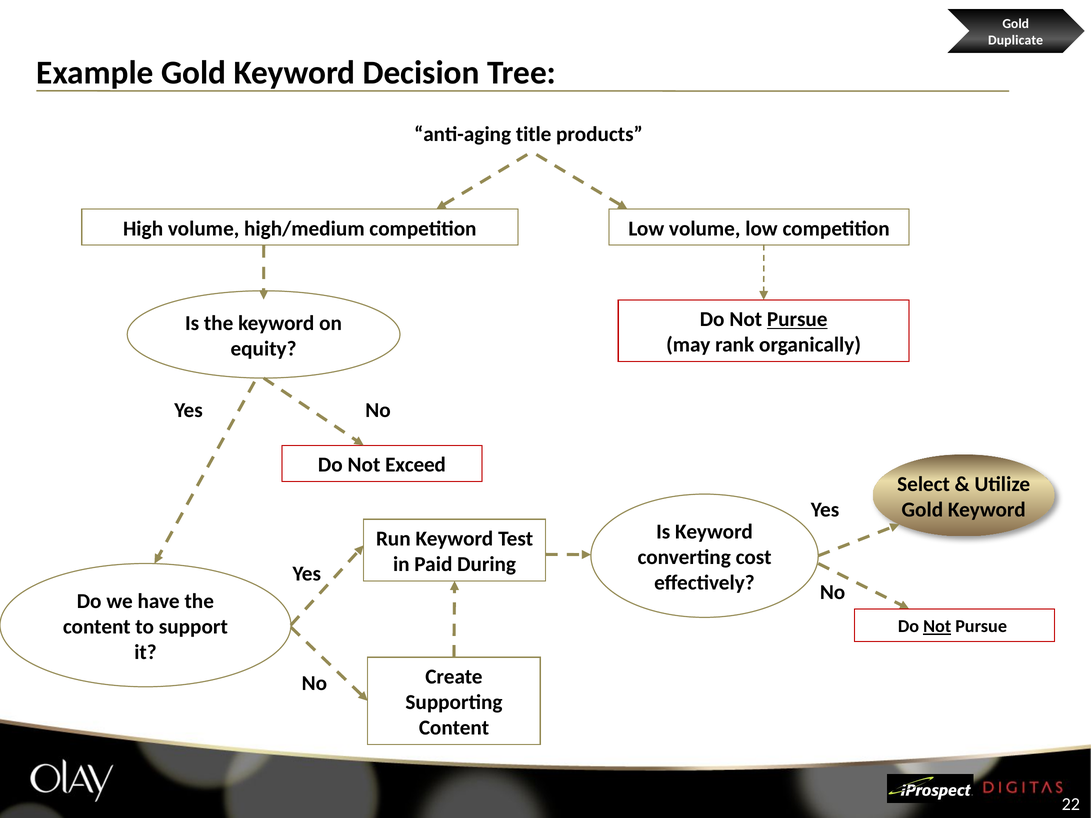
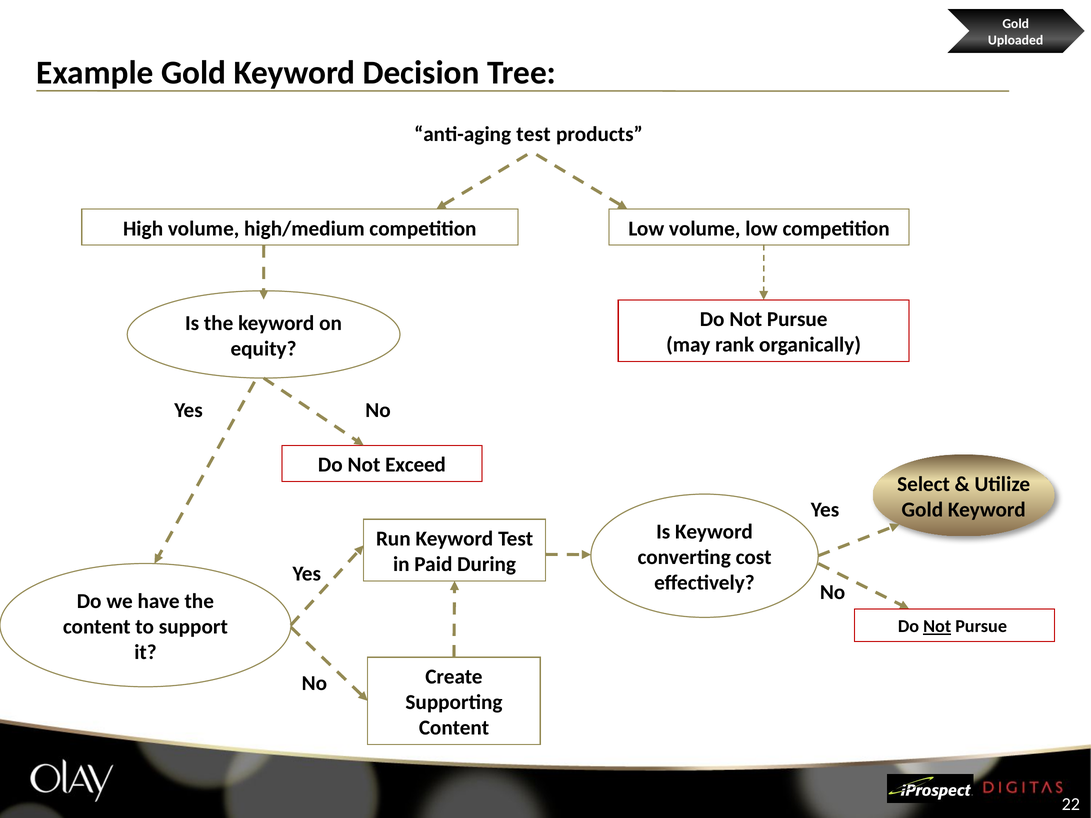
Duplicate: Duplicate -> Uploaded (1016, 40)
anti-aging title: title -> test (533, 134)
Pursue underline: present -> none (797, 320)
